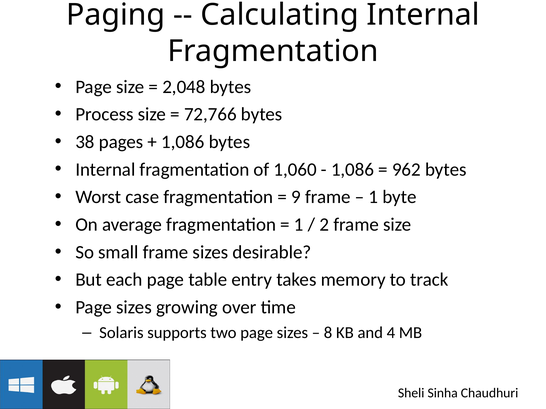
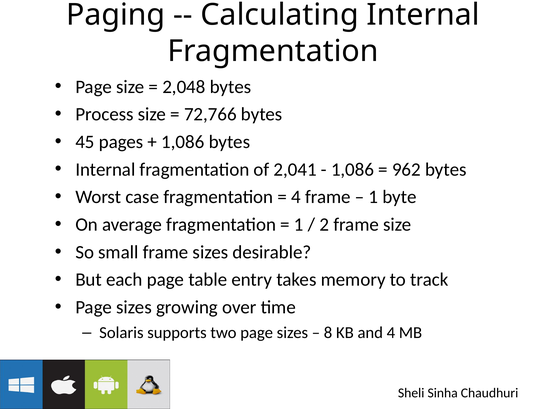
38: 38 -> 45 (85, 142)
1,060: 1,060 -> 2,041 (295, 170)
9: 9 -> 4 (296, 197)
